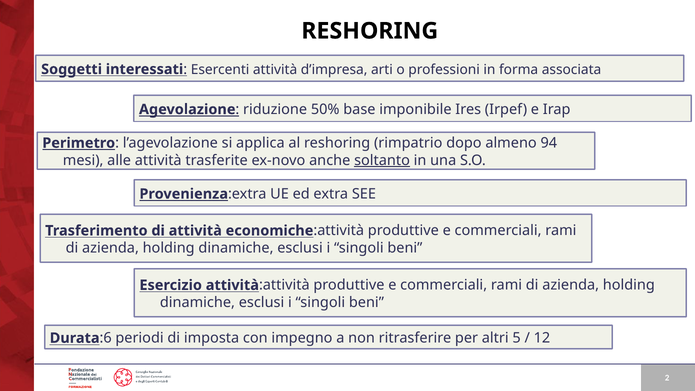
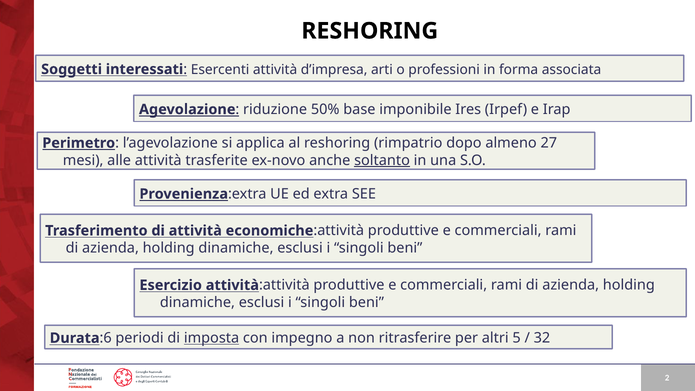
94: 94 -> 27 (549, 143)
imposta underline: none -> present (212, 338)
12: 12 -> 32 (542, 338)
